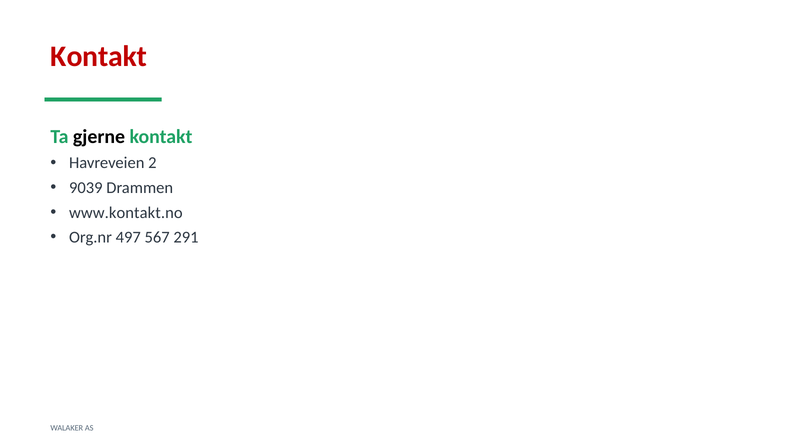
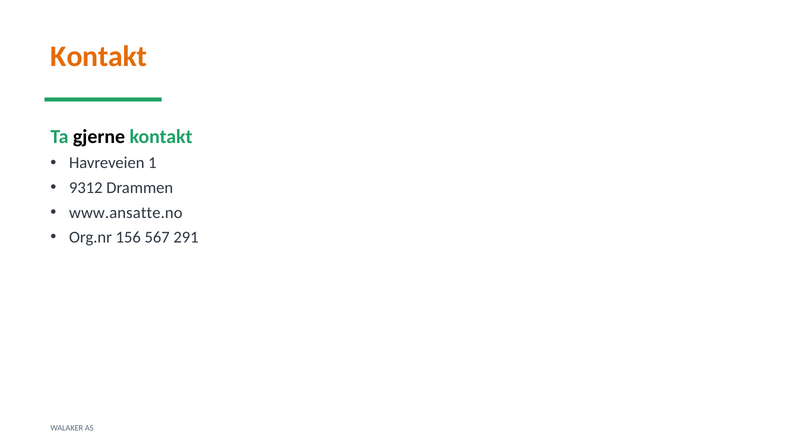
Kontakt colour: red -> orange (99, 57)
2: 2 -> 1 (152, 163)
9039: 9039 -> 9312 (86, 188)
www.kontakt.no: www.kontakt.no -> www.ansatte.no (126, 213)
497: 497 -> 156 (128, 237)
